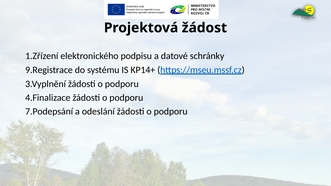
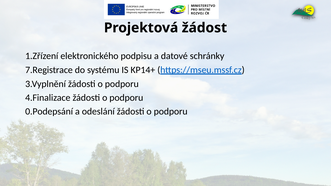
9.Registrace: 9.Registrace -> 7.Registrace (49, 70)
7.Podepsání: 7.Podepsání -> 0.Podepsání (49, 112)
